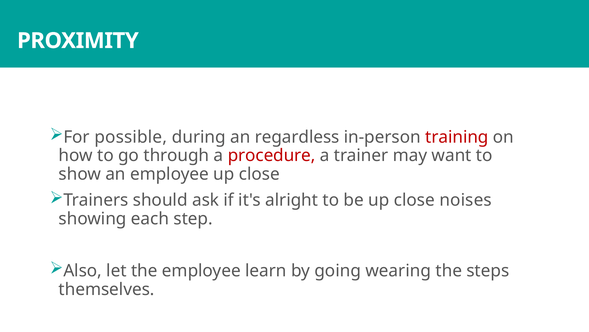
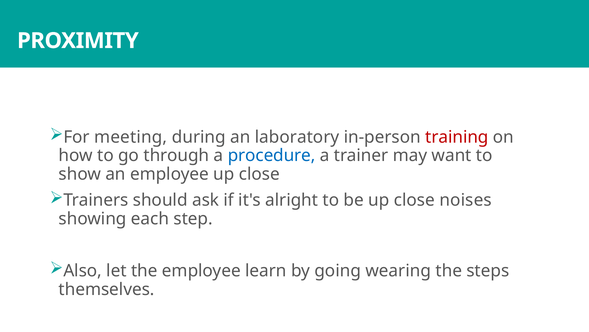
possible: possible -> meeting (131, 137)
regardless: regardless -> laboratory (297, 137)
procedure colour: red -> blue (272, 155)
